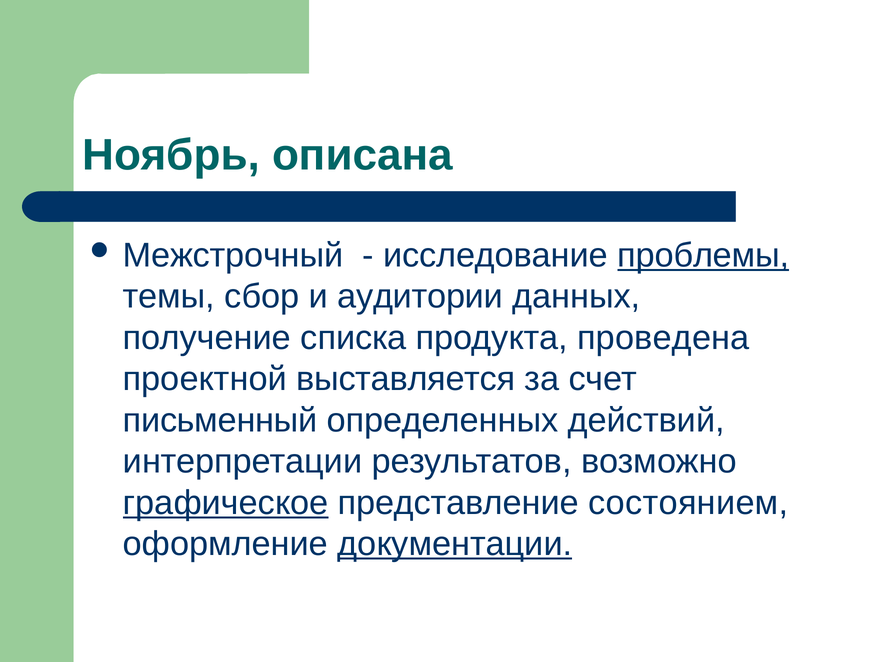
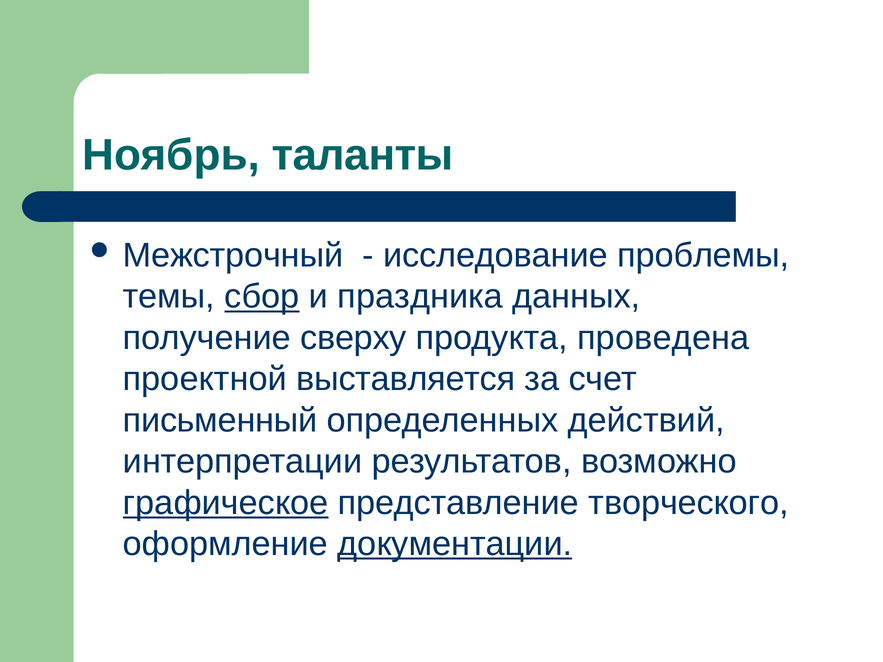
описана: описана -> таланты (363, 155)
проблемы underline: present -> none (703, 256)
сбор underline: none -> present (262, 297)
аудитории: аудитории -> праздника (420, 297)
списка: списка -> сверху (353, 338)
состоянием: состоянием -> творческого (689, 503)
